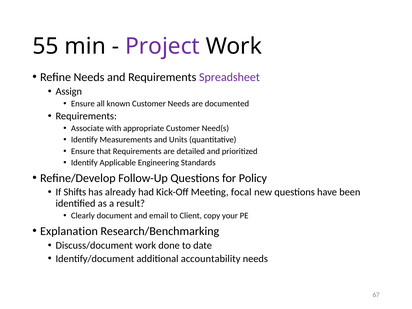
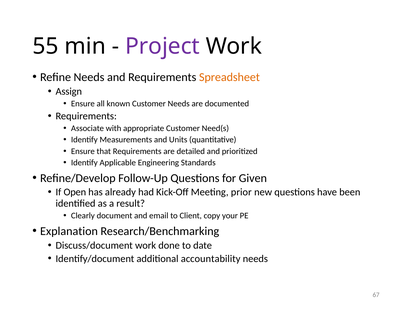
Spreadsheet colour: purple -> orange (229, 77)
Policy: Policy -> Given (253, 178)
Shifts: Shifts -> Open (75, 192)
focal: focal -> prior (241, 192)
